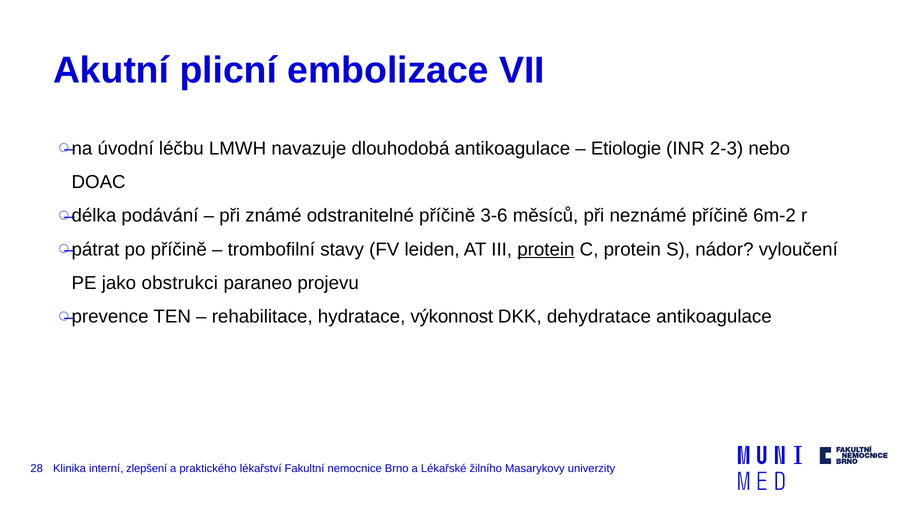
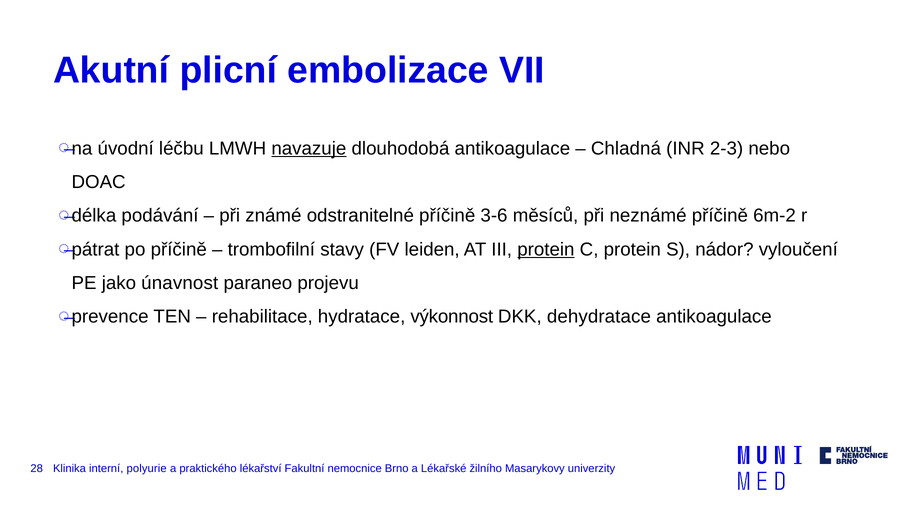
navazuje underline: none -> present (309, 148)
Etiologie: Etiologie -> Chladná (626, 148)
obstrukci: obstrukci -> únavnost (180, 283)
zlepšení: zlepšení -> polyurie (147, 469)
